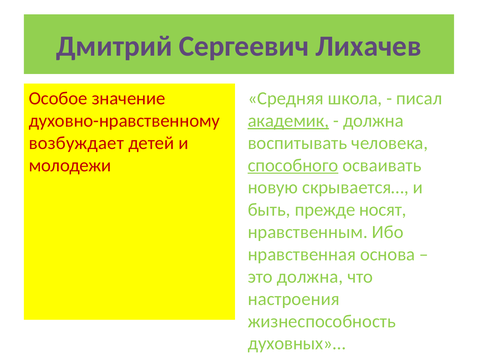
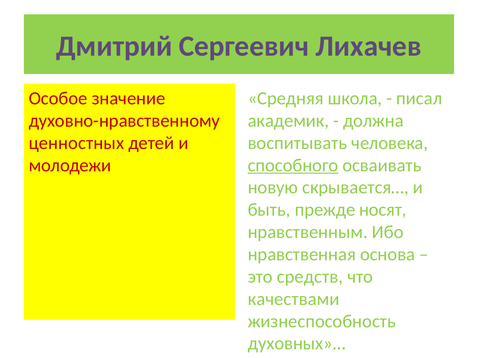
академик underline: present -> none (288, 121)
возбуждает: возбуждает -> ценностных (76, 143)
это должна: должна -> средств (310, 277)
настроения: настроения -> качествами (294, 299)
